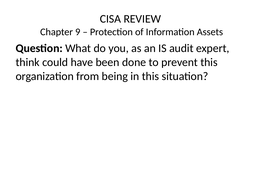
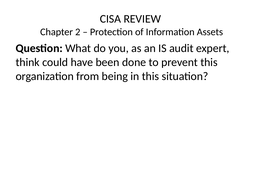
9: 9 -> 2 (78, 32)
